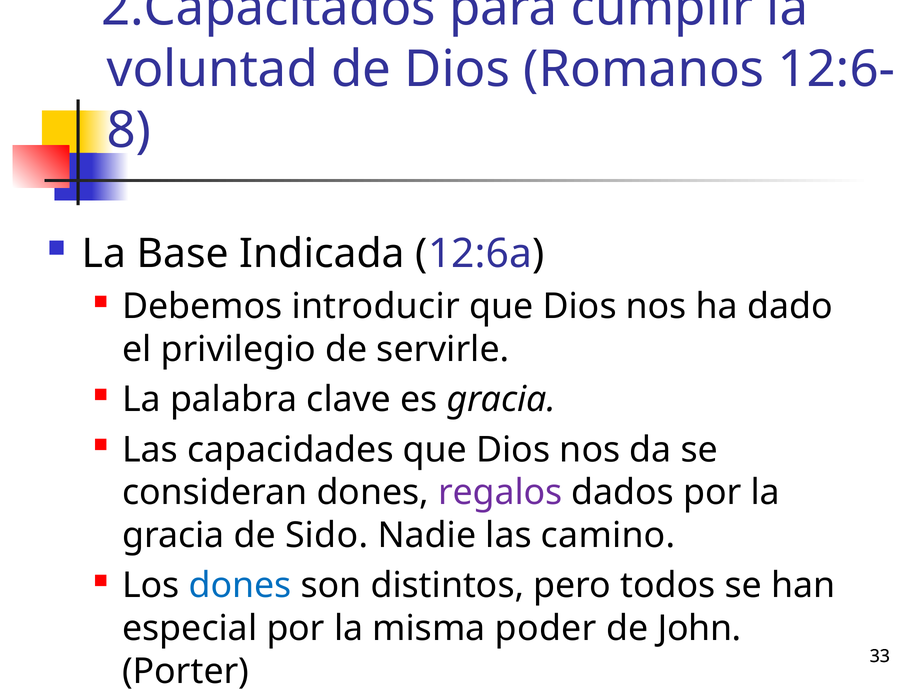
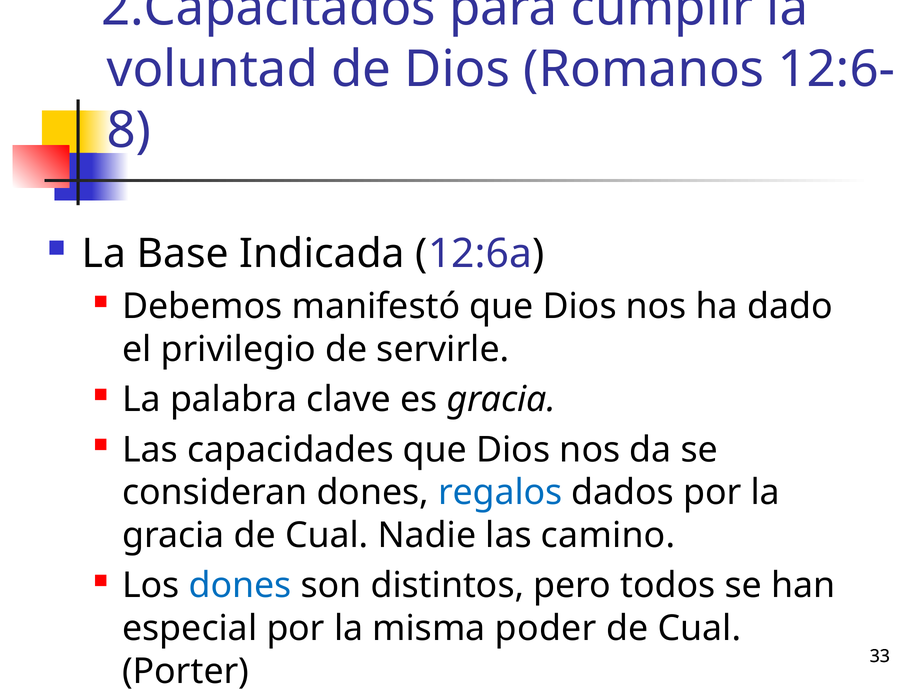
introducir: introducir -> manifestó (376, 307)
regalos colour: purple -> blue (500, 493)
gracia de Sido: Sido -> Cual (327, 536)
John: John -> Cual (699, 629)
